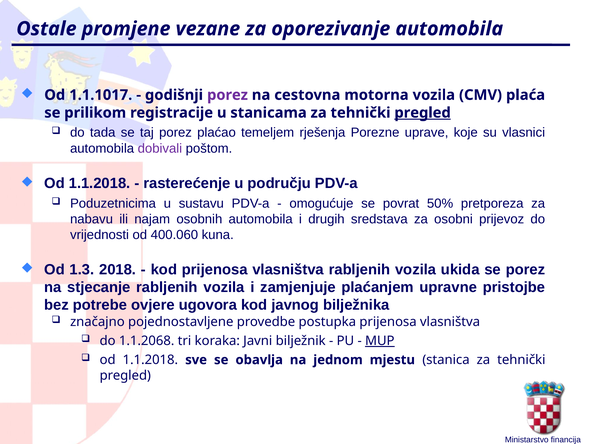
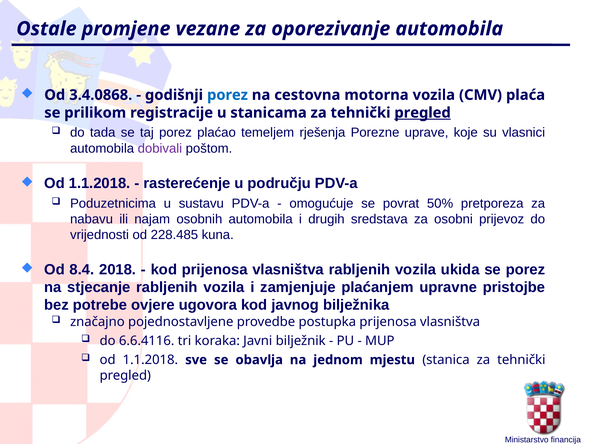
1.1.1017: 1.1.1017 -> 3.4.0868 (101, 95)
porez colour: purple -> blue (228, 95)
400.060: 400.060 -> 228.485 (174, 235)
1.3: 1.3 -> 8.4 (82, 269)
1.1.2068: 1.1.2068 -> 6.6.4116 (147, 340)
MUP underline: present -> none (380, 340)
